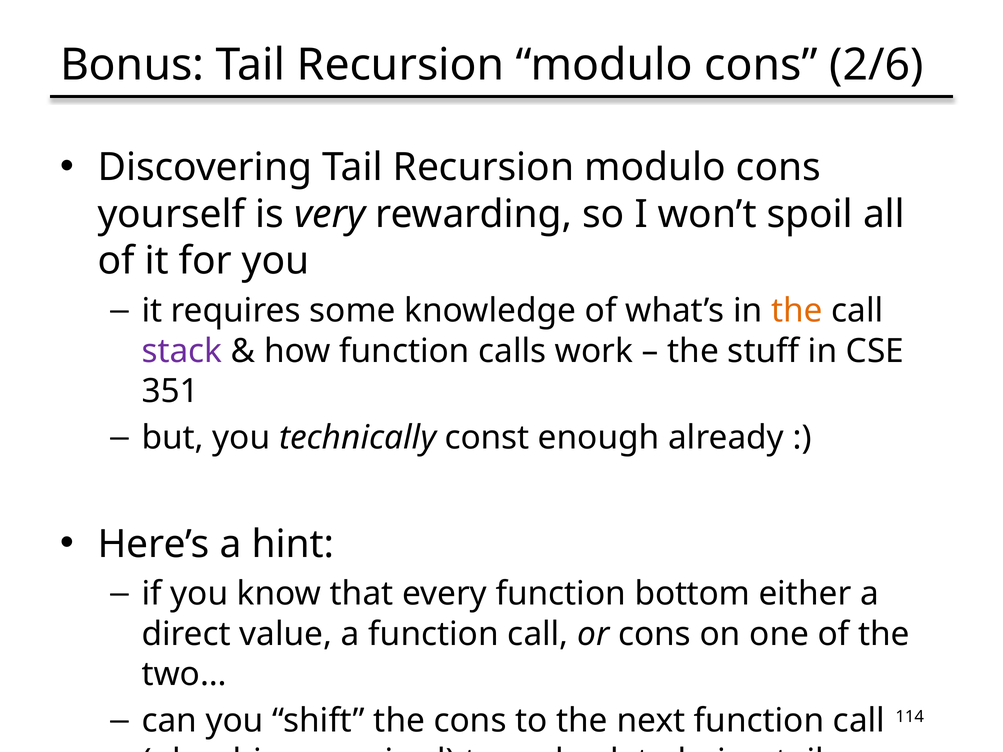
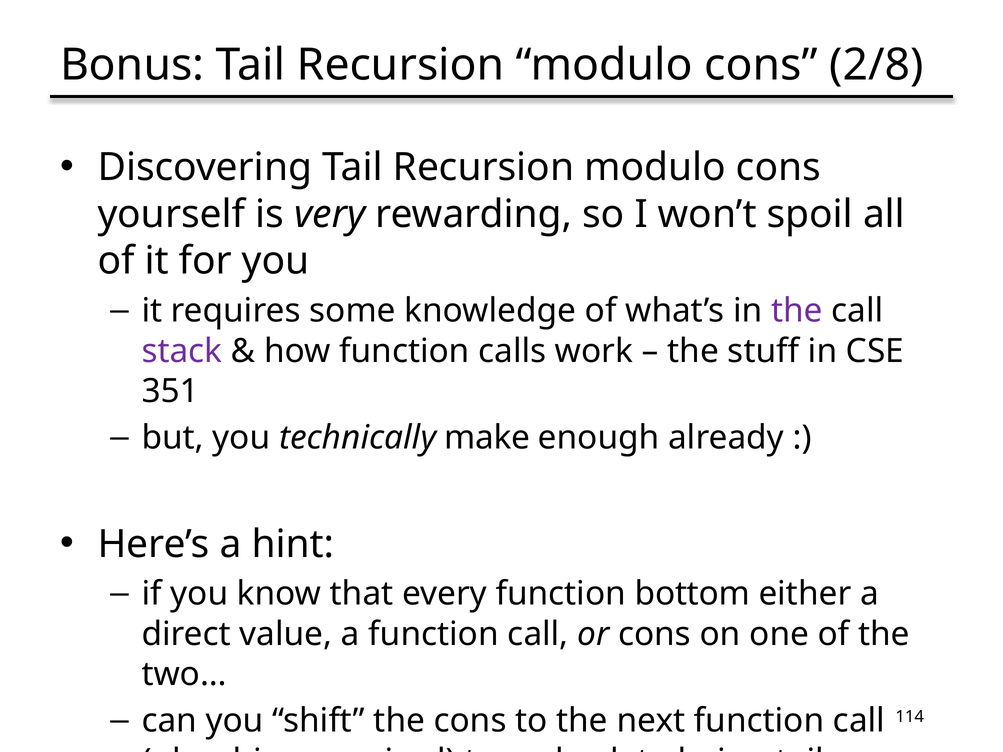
2/6: 2/6 -> 2/8 (876, 65)
the colour: orange -> purple (797, 311)
const: const -> make (487, 438)
